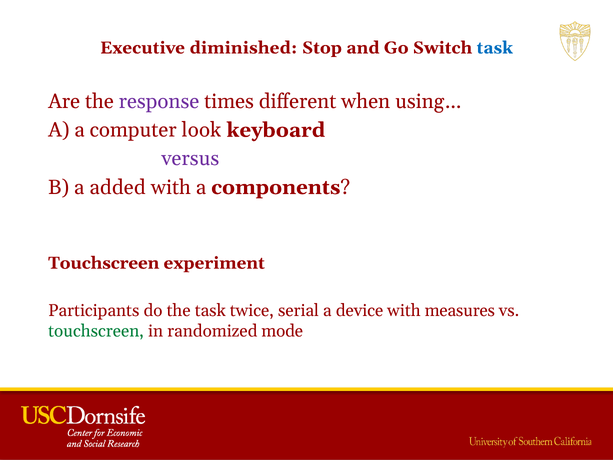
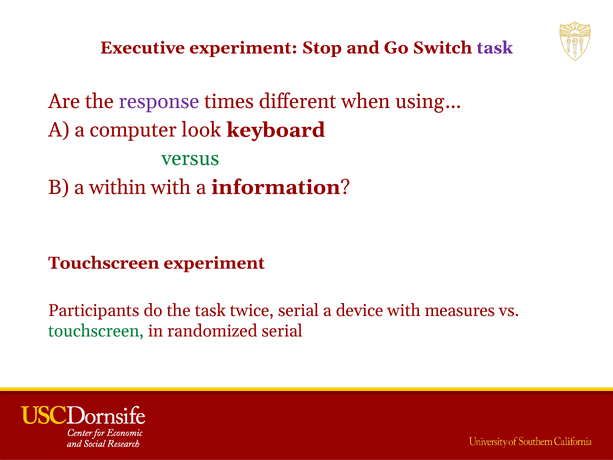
Executive diminished: diminished -> experiment (243, 48)
task colour: blue -> purple (495, 48)
versus colour: purple -> green (190, 159)
added: added -> within (118, 187)
components: components -> information (276, 187)
randomized mode: mode -> serial (282, 331)
